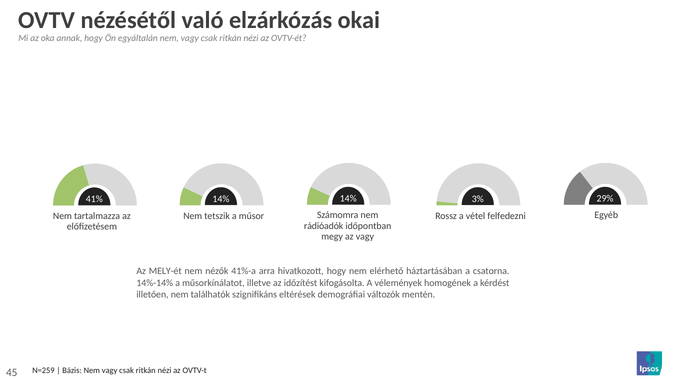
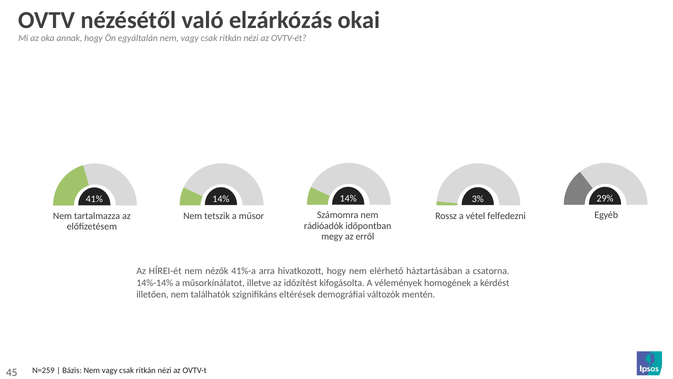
az vagy: vagy -> erről (365, 236)
MELY-ét: MELY-ét -> HÍREI-ét (165, 271)
